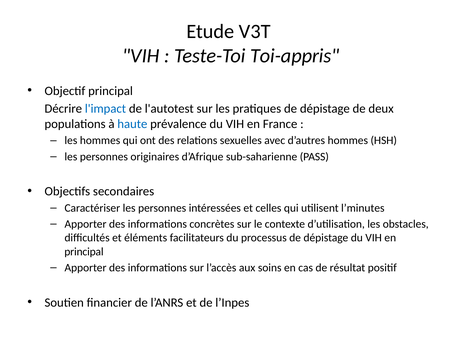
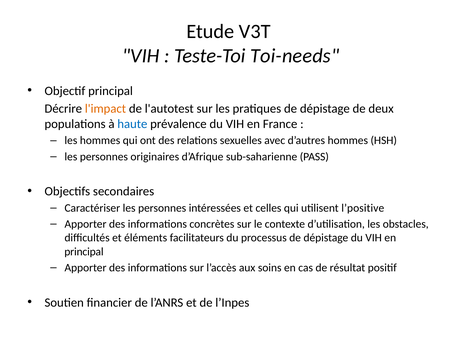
Toi-appris: Toi-appris -> Toi-needs (295, 56)
l'impact colour: blue -> orange (105, 109)
l’minutes: l’minutes -> l’positive (363, 208)
